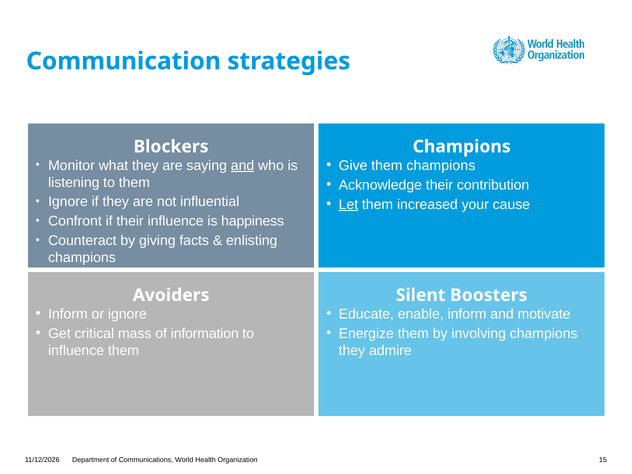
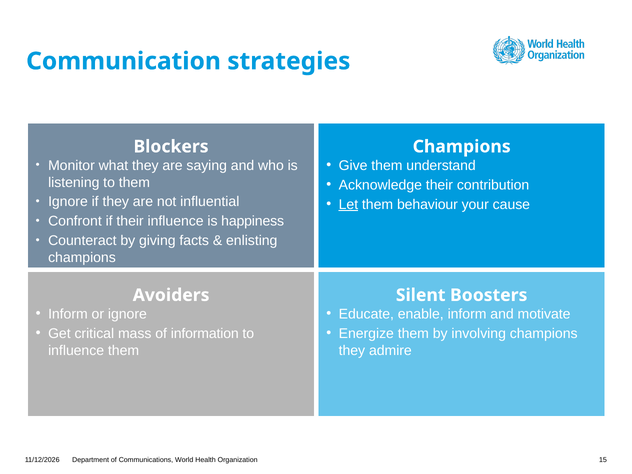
them champions: champions -> understand (441, 166)
and underline: present -> none (243, 166)
increased: increased -> behaviour (427, 205)
